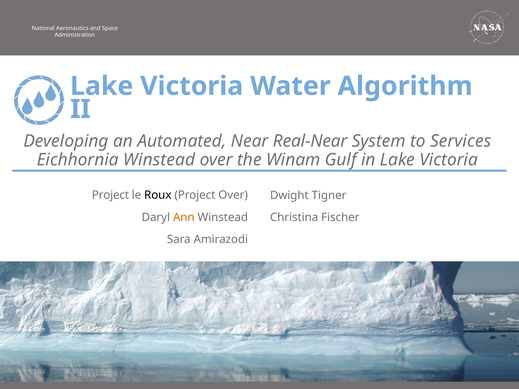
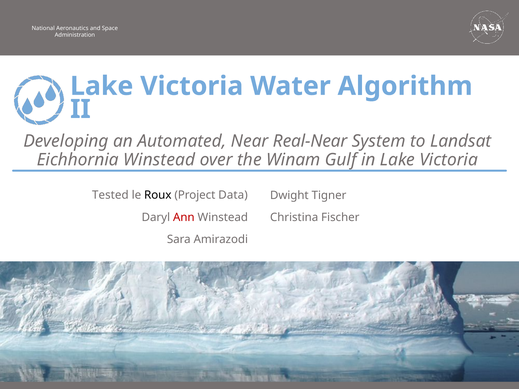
Services: Services -> Landsat (461, 141)
Project: Project -> Tested (110, 195)
Project Over: Over -> Data (233, 195)
Ann colour: orange -> red (184, 217)
